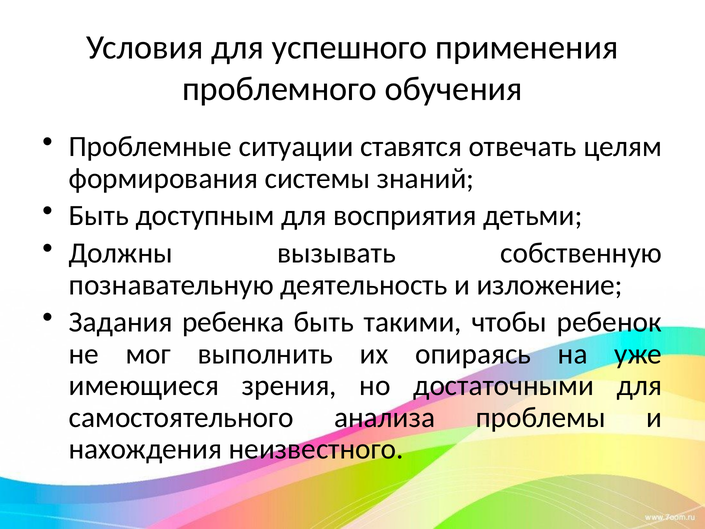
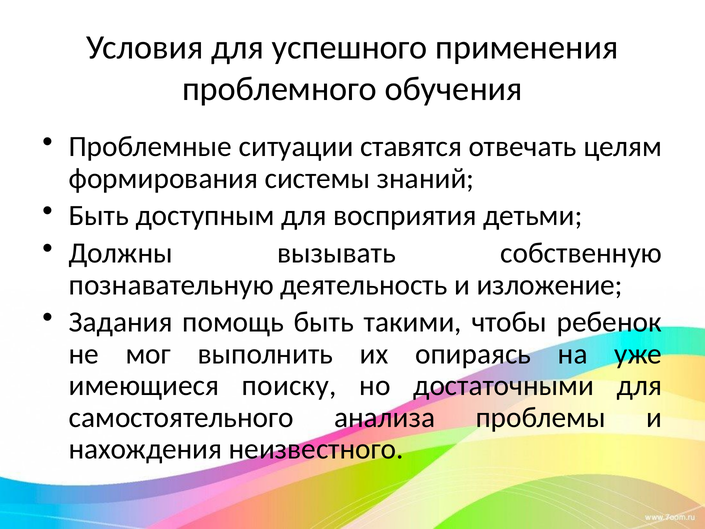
ребенка: ребенка -> помощь (233, 322)
зрения: зрения -> поиску (289, 386)
